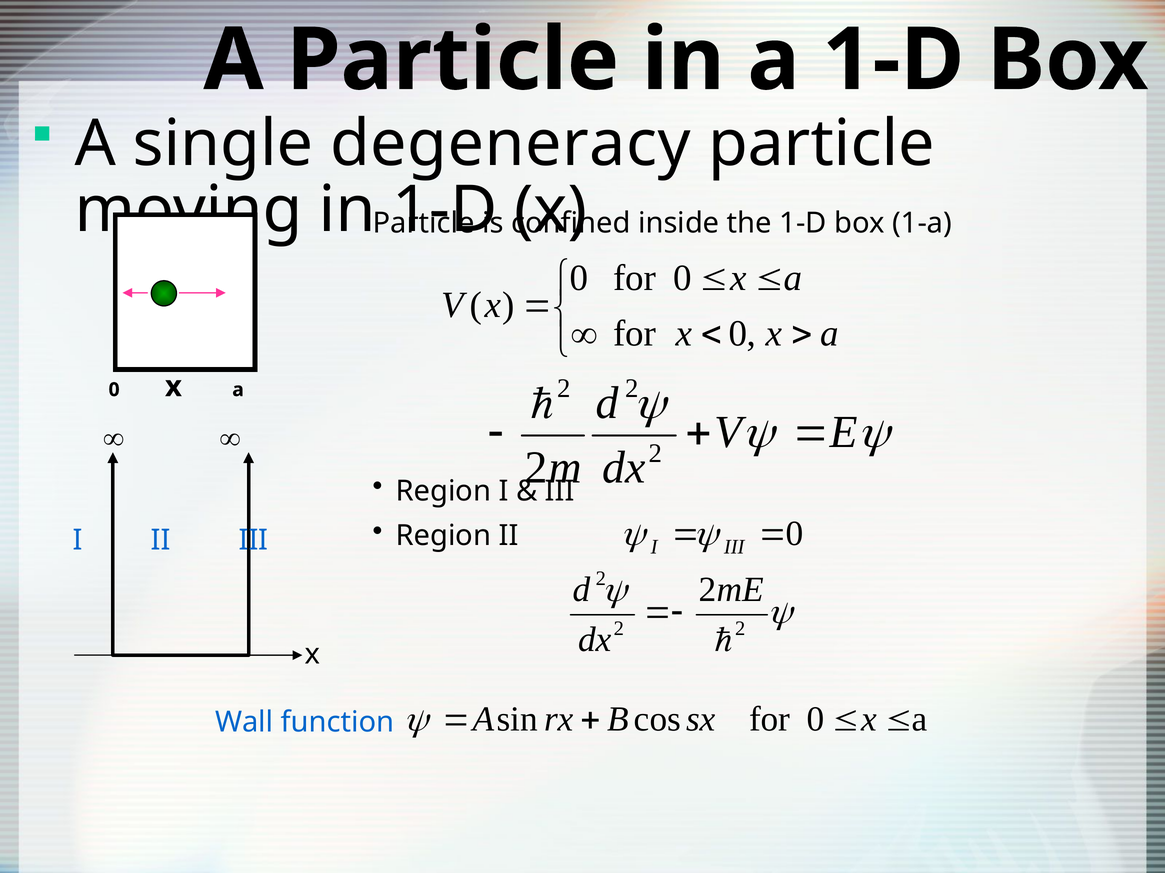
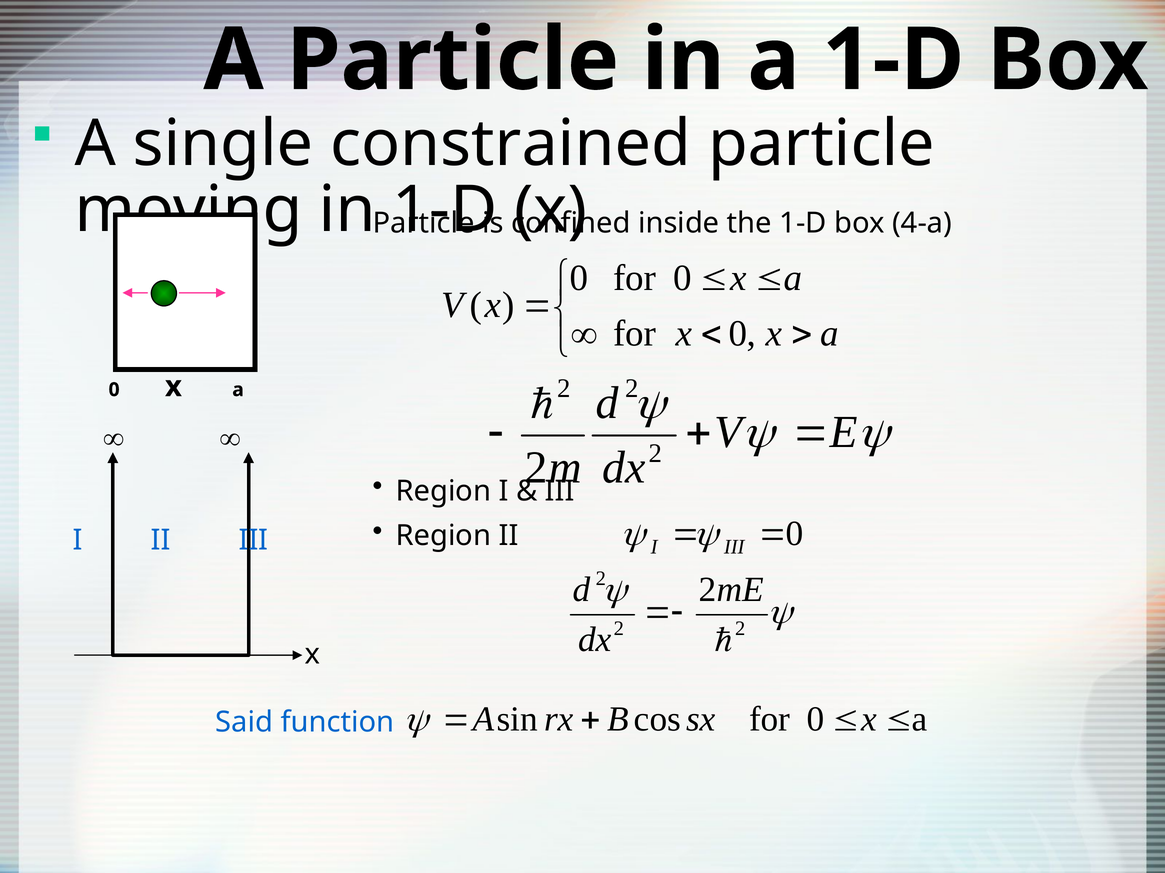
degeneracy: degeneracy -> constrained (511, 144)
1-a: 1-a -> 4-a (922, 223)
Wall: Wall -> Said (244, 723)
